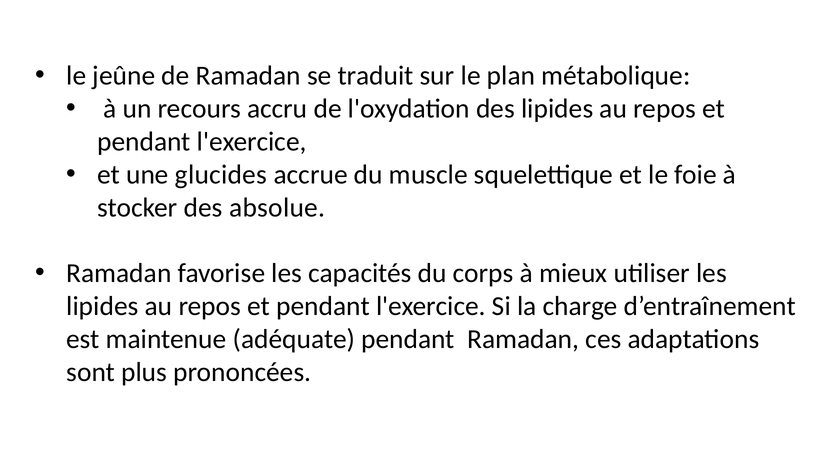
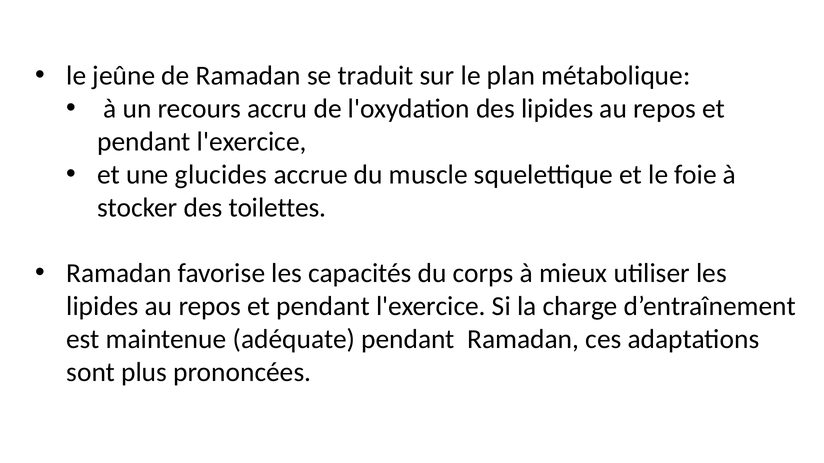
absolue: absolue -> toilettes (278, 208)
